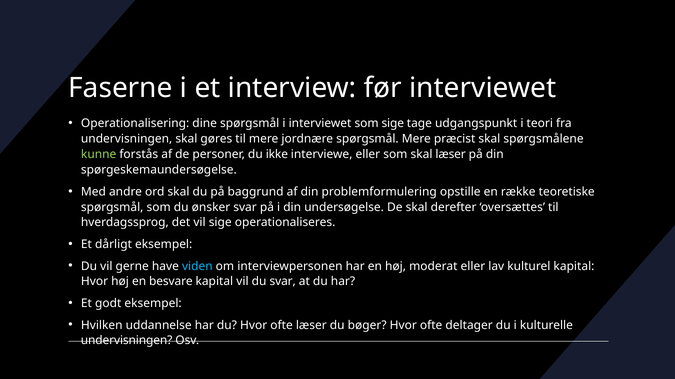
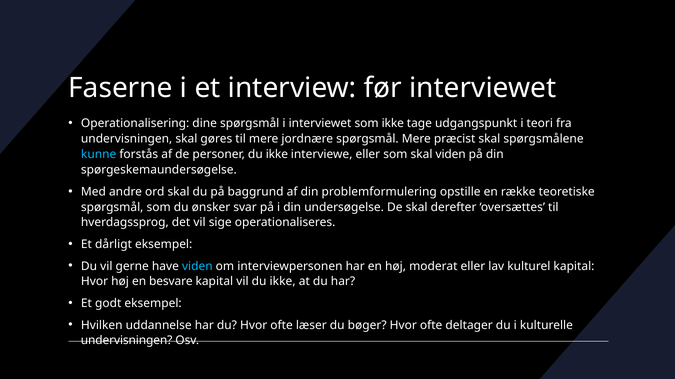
som sige: sige -> ikke (393, 124)
kunne colour: light green -> light blue (99, 155)
skal læser: læser -> viden (451, 155)
vil du svar: svar -> ikke (283, 282)
